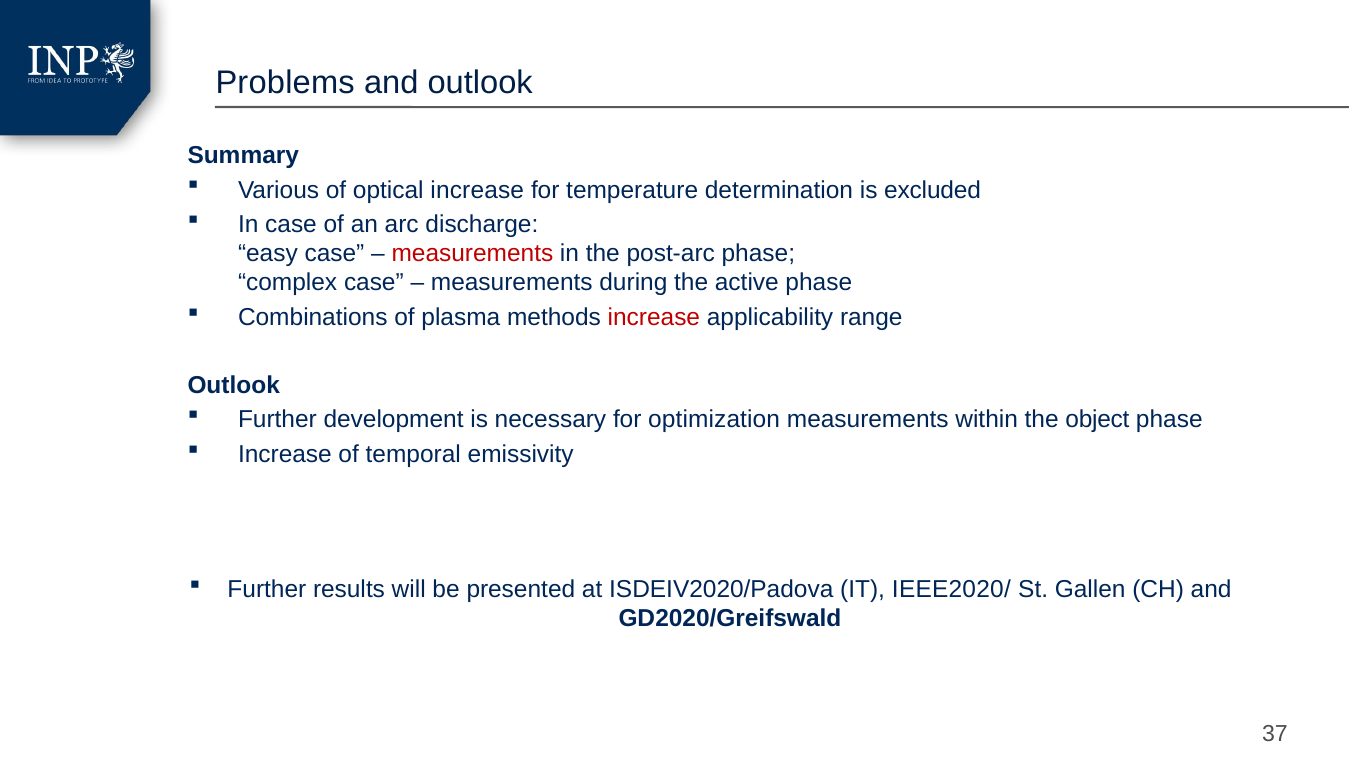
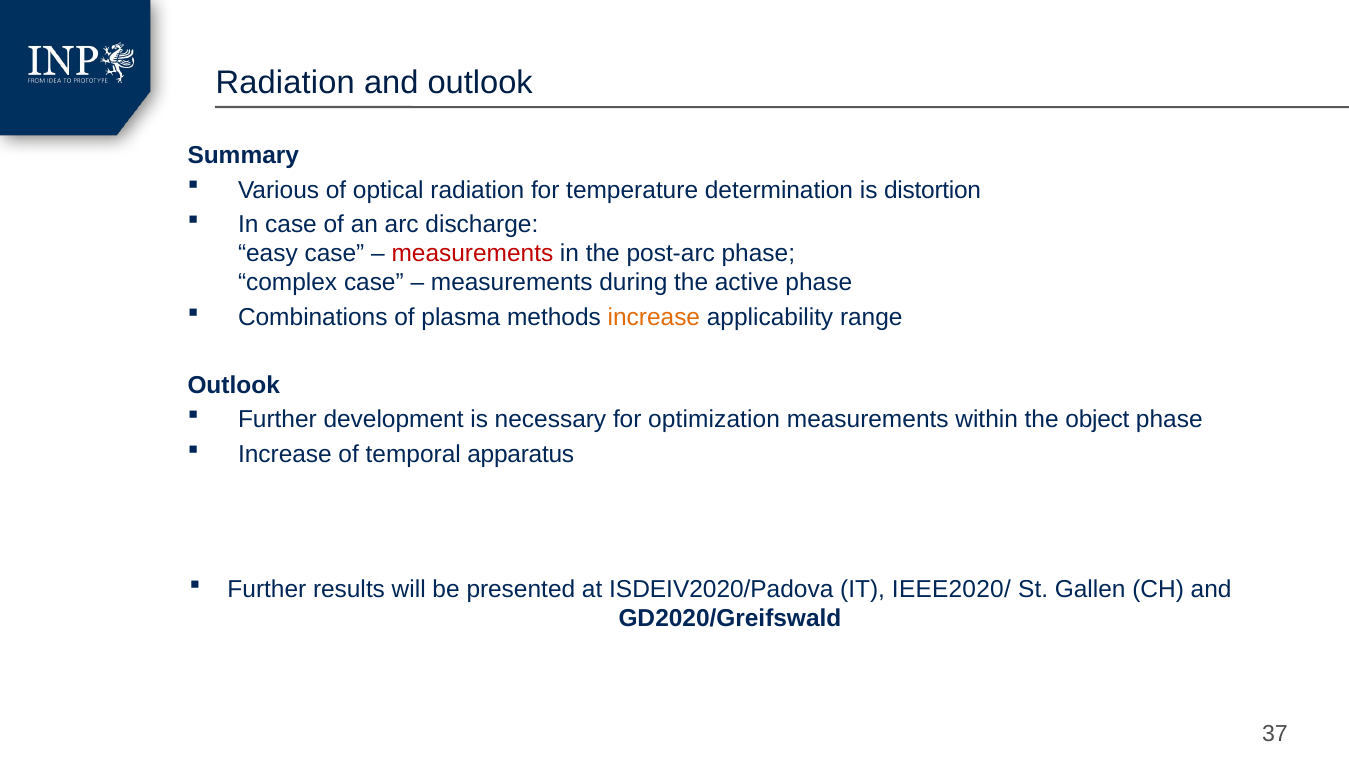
Problems: Problems -> Radiation (285, 83)
optical increase: increase -> radiation (477, 190)
excluded: excluded -> distortion (933, 190)
increase colour: red -> orange (654, 317)
emissivity: emissivity -> apparatus (521, 454)
